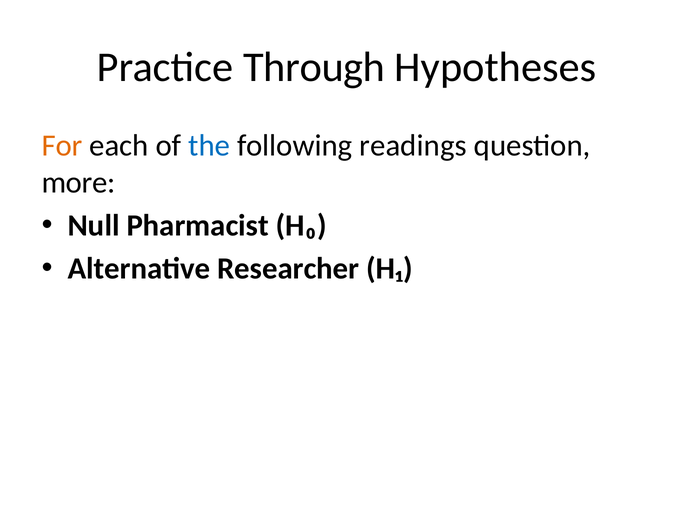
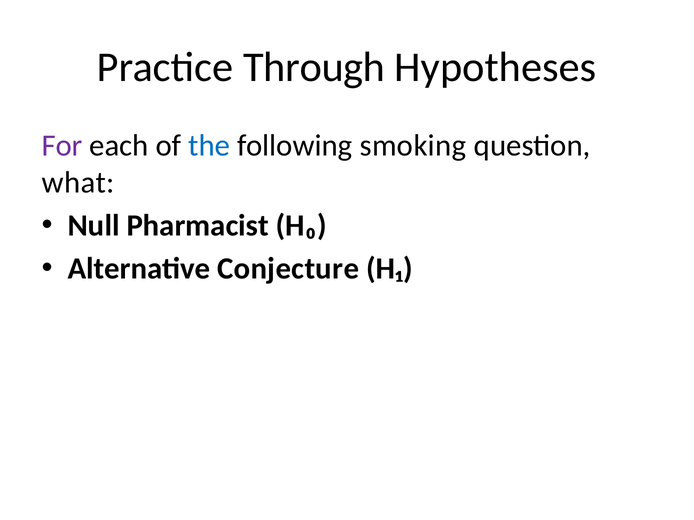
For colour: orange -> purple (62, 146)
readings: readings -> smoking (413, 146)
more: more -> what (78, 183)
Researcher: Researcher -> Conjecture (288, 269)
